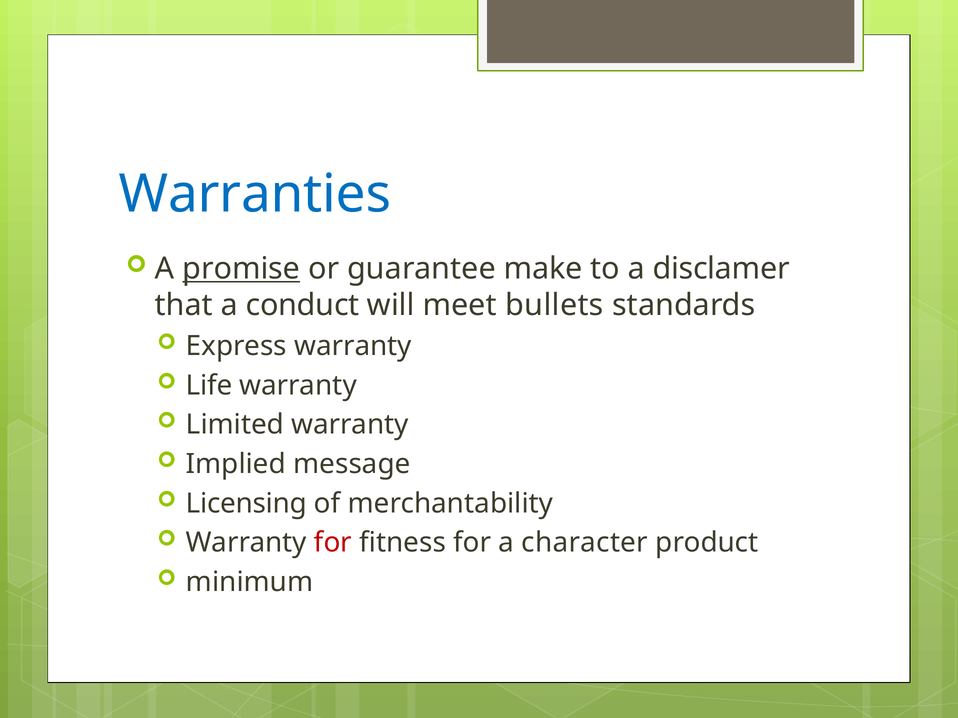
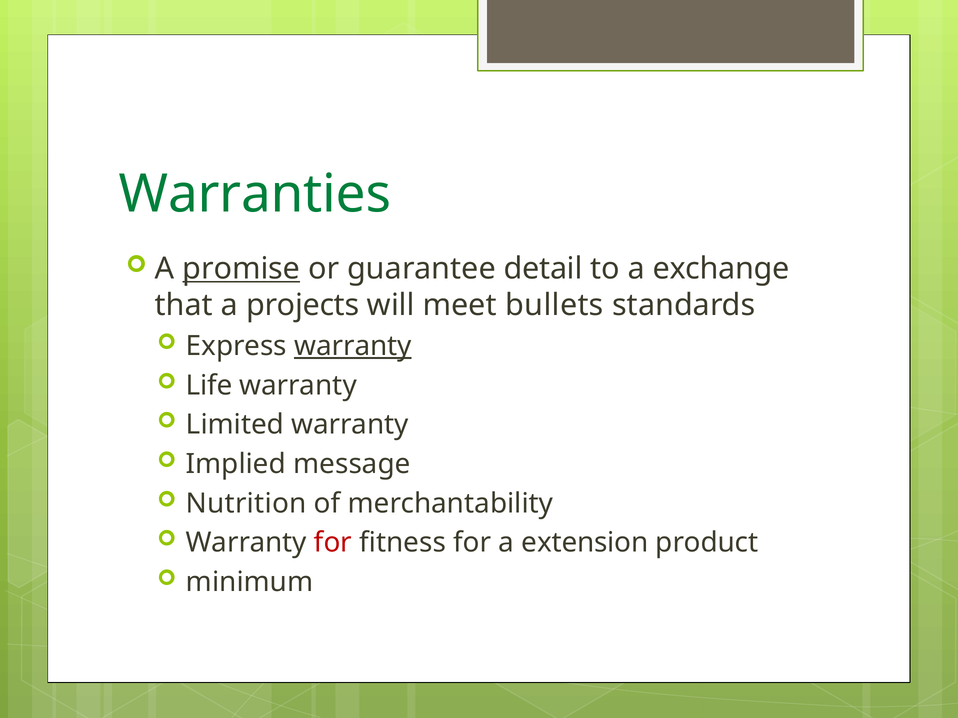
Warranties colour: blue -> green (255, 194)
make: make -> detail (543, 269)
disclamer: disclamer -> exchange (721, 269)
conduct: conduct -> projects (303, 305)
warranty underline: none -> present (353, 346)
Licensing: Licensing -> Nutrition (246, 504)
character: character -> extension (585, 543)
